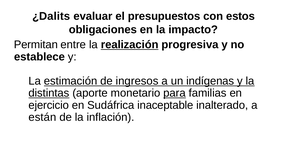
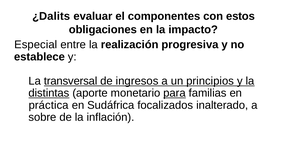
presupuestos: presupuestos -> componentes (164, 16)
Permitan: Permitan -> Especial (36, 45)
realización underline: present -> none (130, 45)
estimación: estimación -> transversal (71, 81)
indígenas: indígenas -> principios (210, 81)
ejercicio: ejercicio -> práctica (49, 105)
inaceptable: inaceptable -> focalizados (165, 105)
están: están -> sobre (42, 117)
